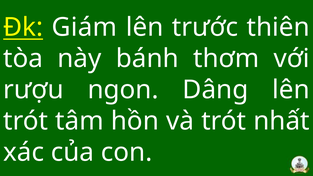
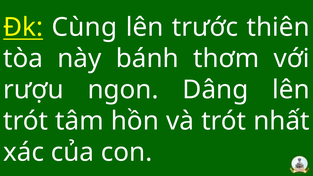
Giám: Giám -> Cùng (84, 27)
